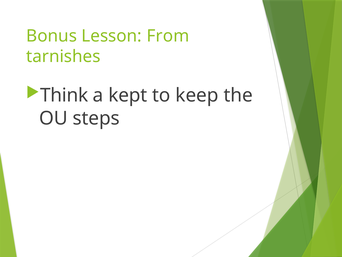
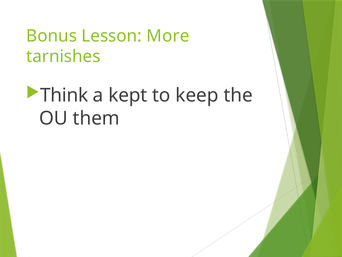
From: From -> More (168, 36)
steps: steps -> them (96, 118)
